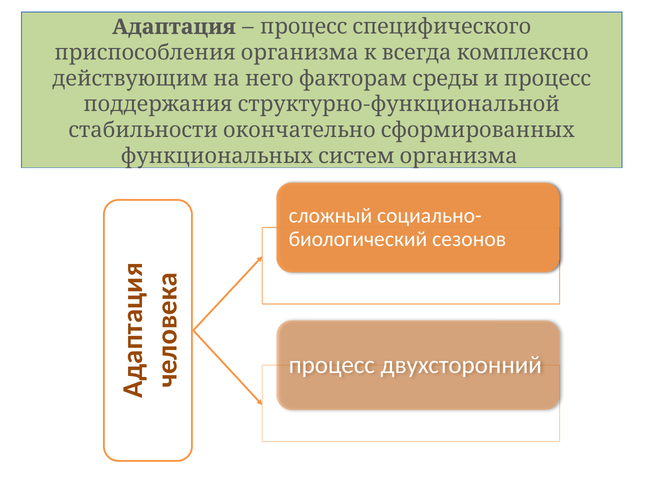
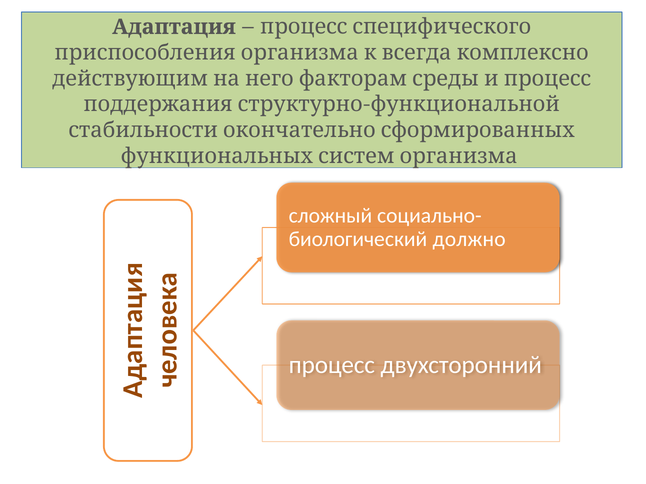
сезонов: сезонов -> должно (469, 239)
